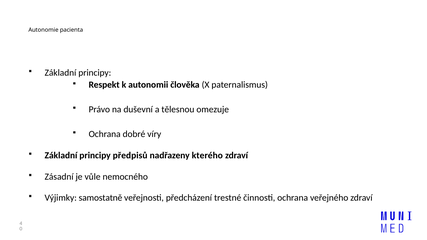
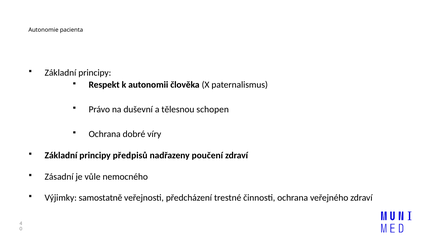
omezuje: omezuje -> schopen (213, 109)
kterého: kterého -> poučení (207, 156)
